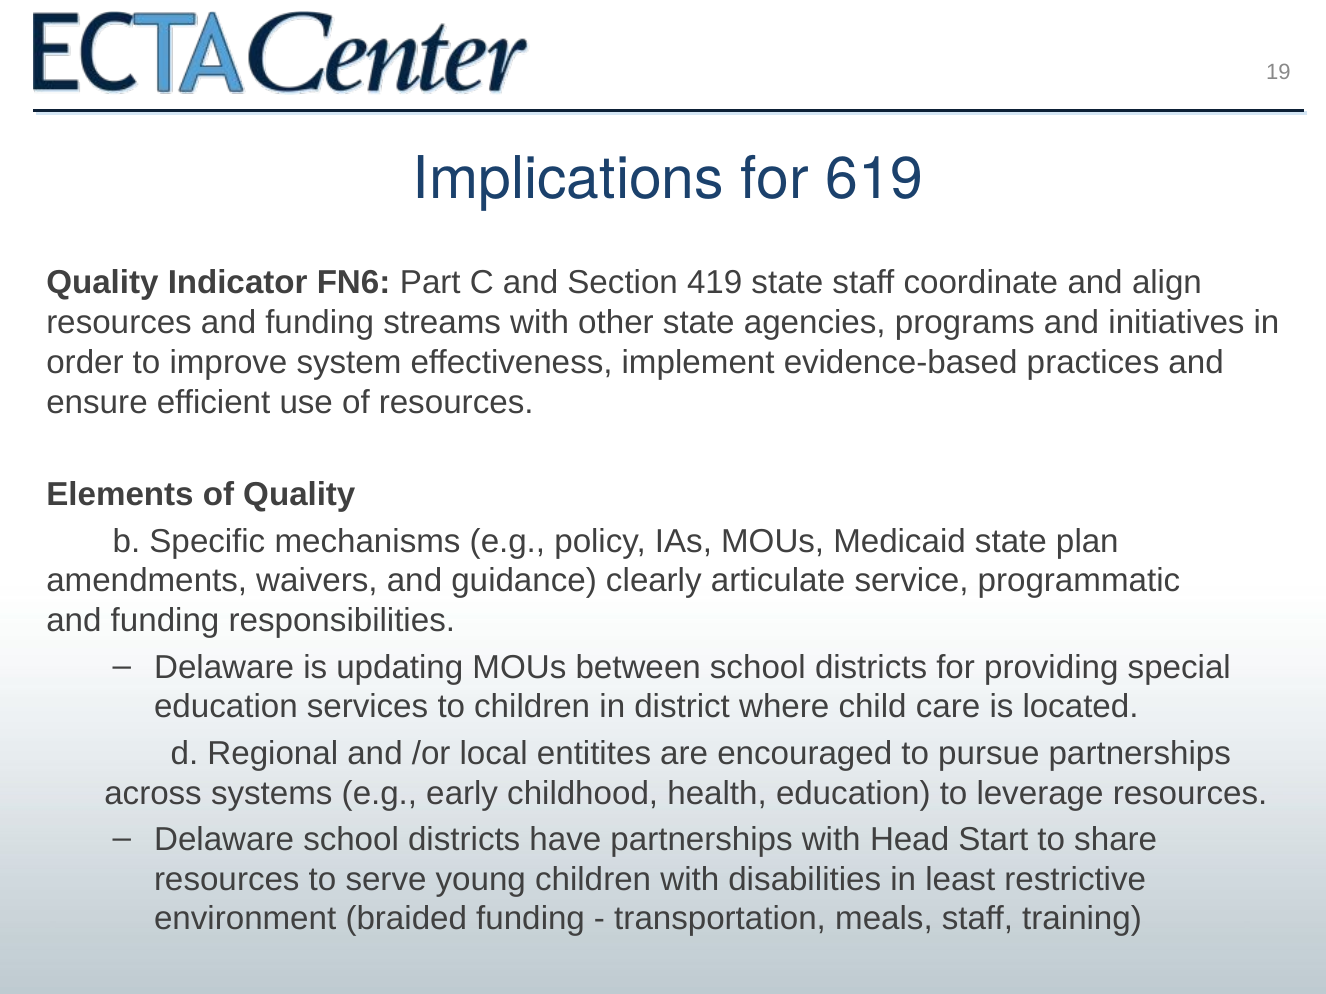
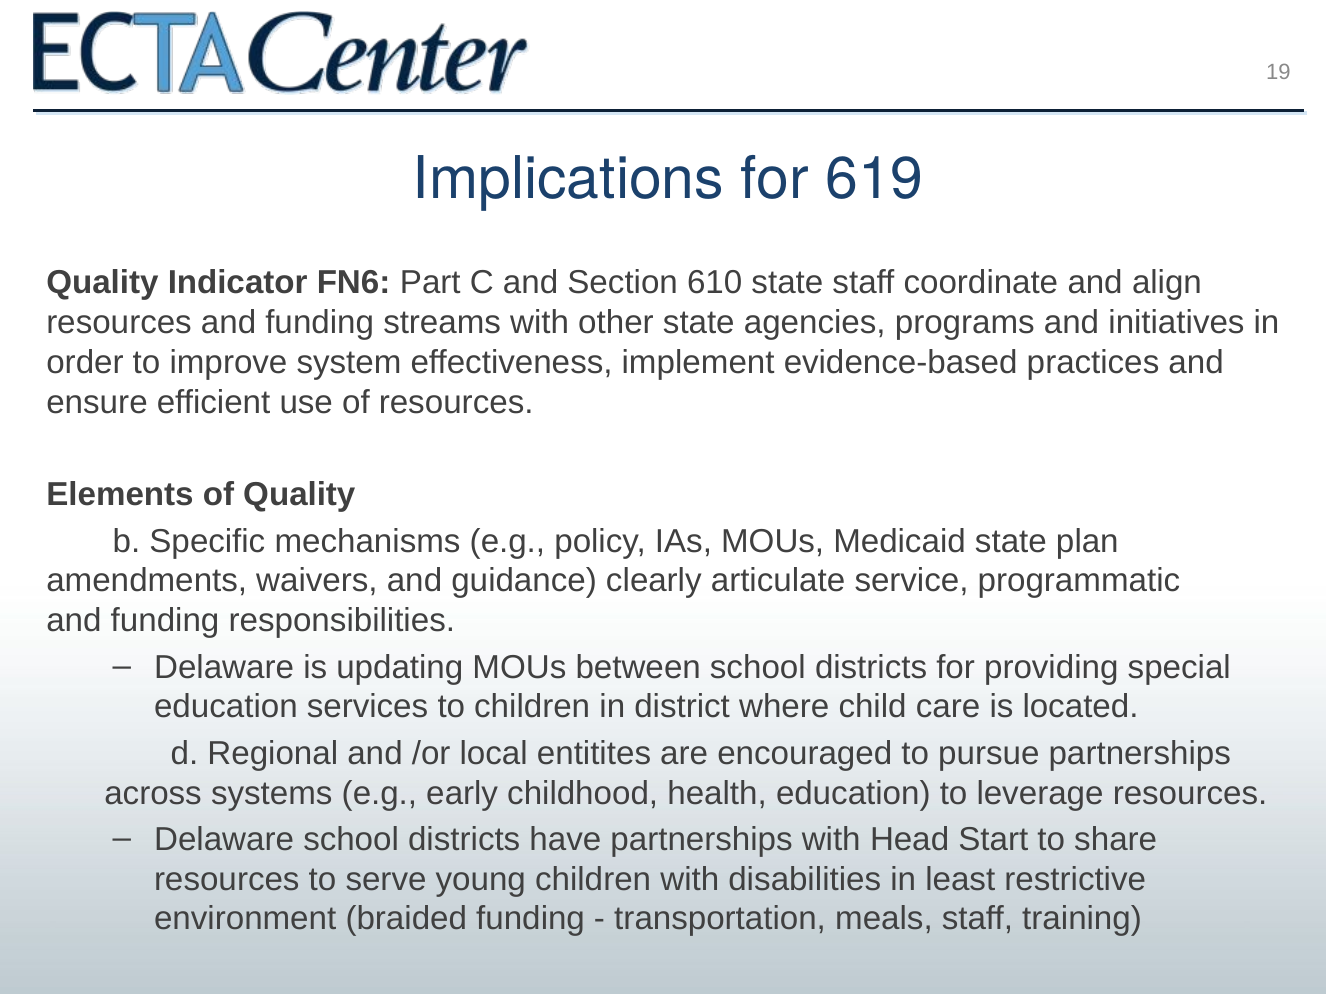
419: 419 -> 610 (715, 283)
